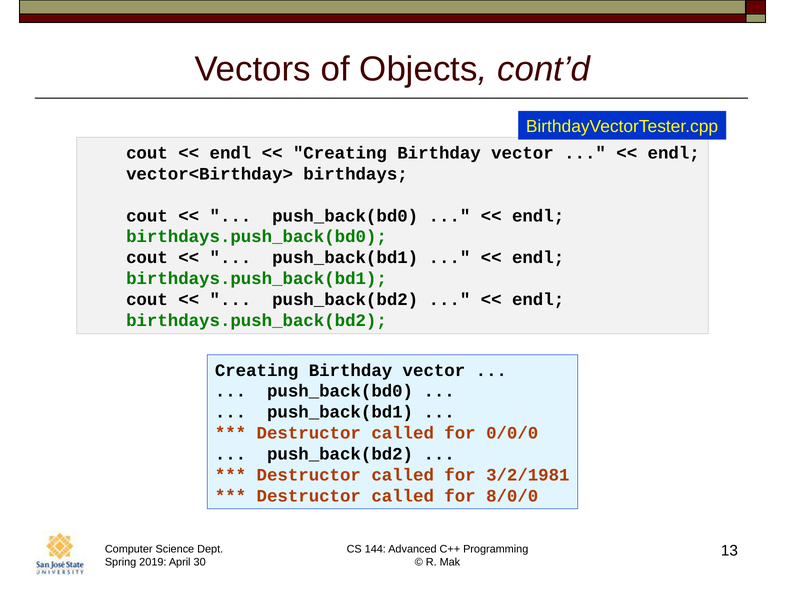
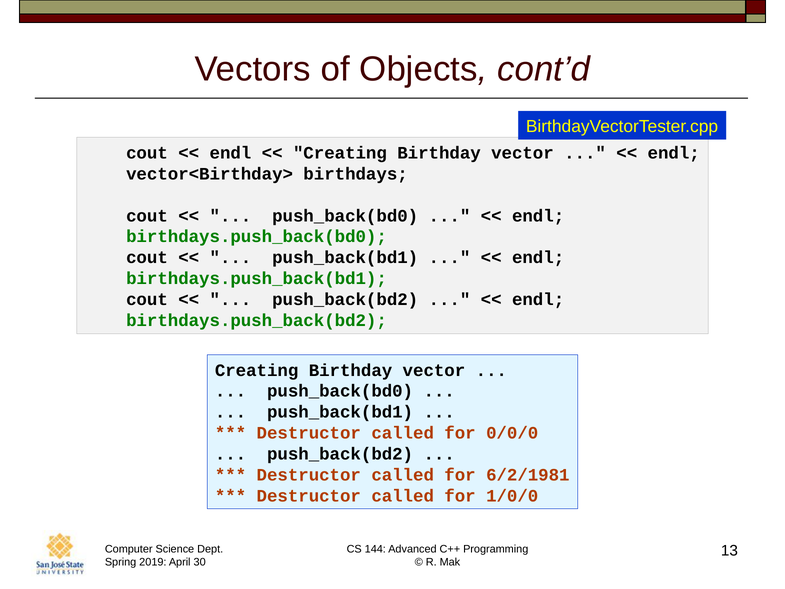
3/2/1981: 3/2/1981 -> 6/2/1981 (528, 475)
8/0/0: 8/0/0 -> 1/0/0 (512, 496)
